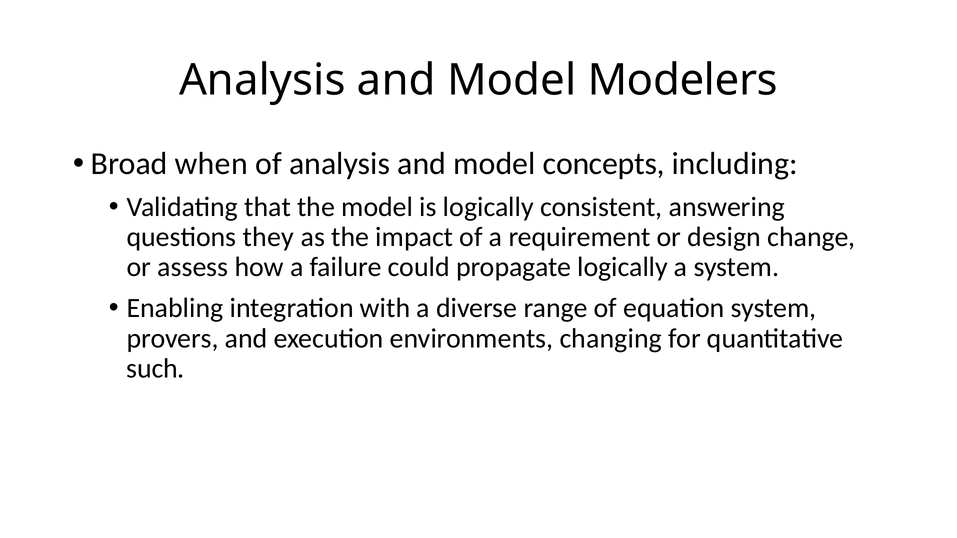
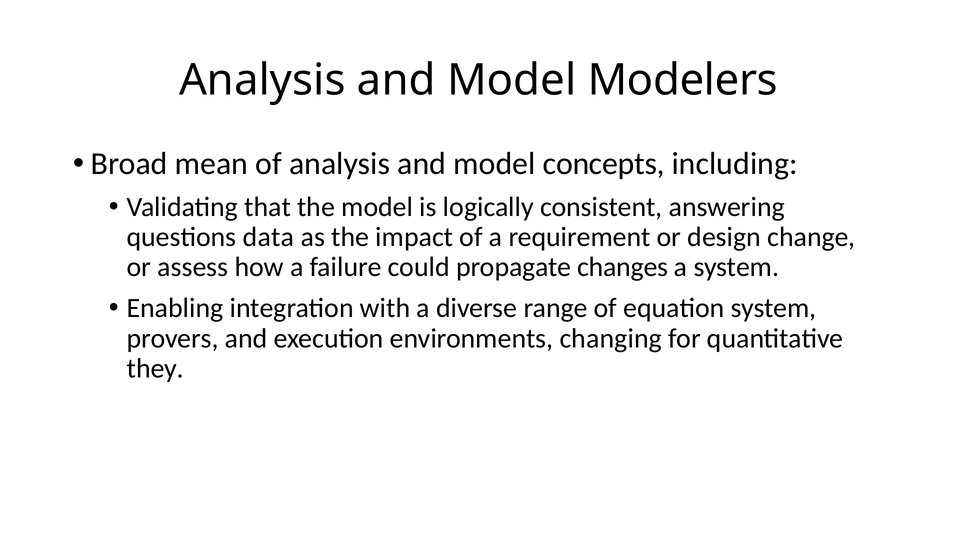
when: when -> mean (211, 164)
they: they -> data (268, 237)
propagate logically: logically -> changes (623, 267)
such: such -> they (155, 369)
